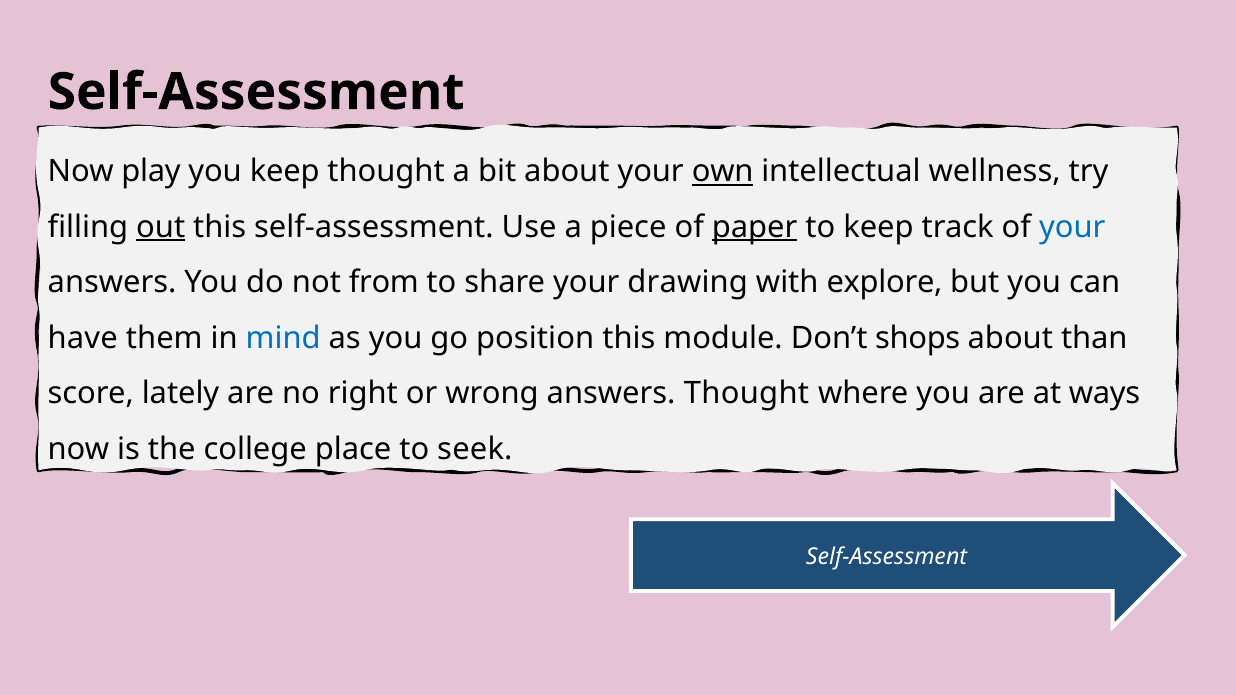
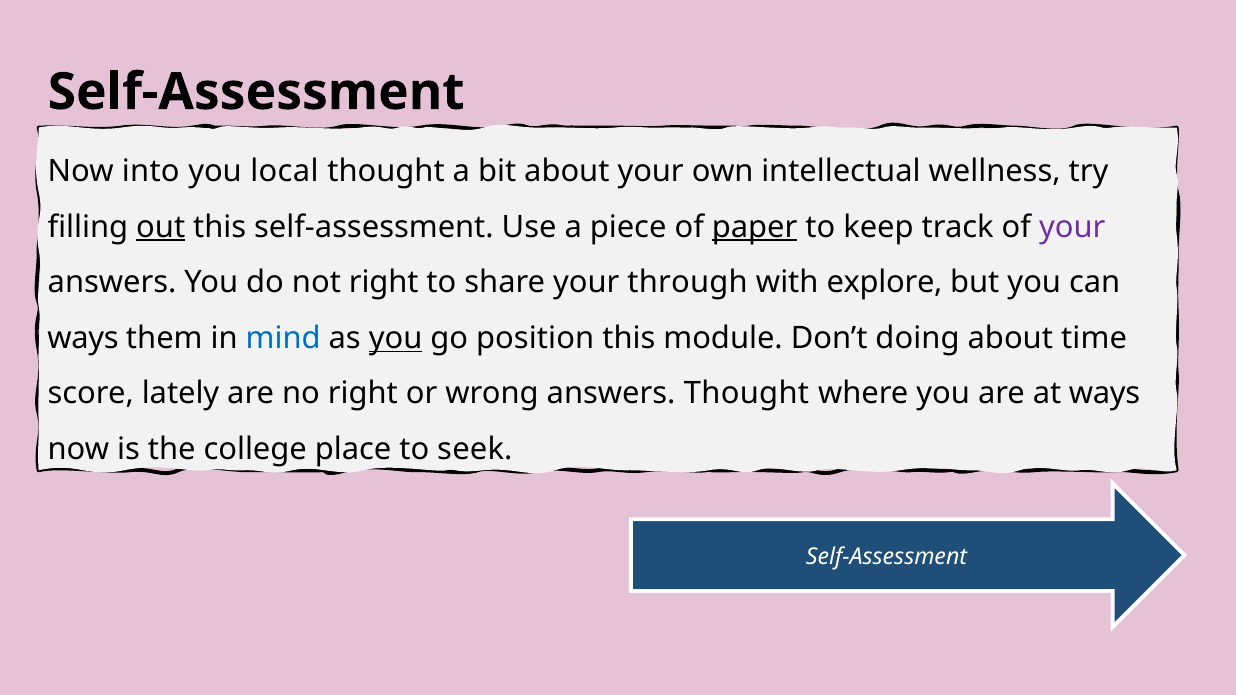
play: play -> into (151, 171)
you keep: keep -> local (284, 171)
own underline: present -> none (723, 171)
your colour: blue -> purple (1072, 227)
not from: from -> right (384, 283)
drawing: drawing -> through (688, 283)
have: have -> ways (83, 338)
you underline: none -> present (396, 338)
shops: shops -> doing (917, 338)
than: than -> time (1094, 338)
